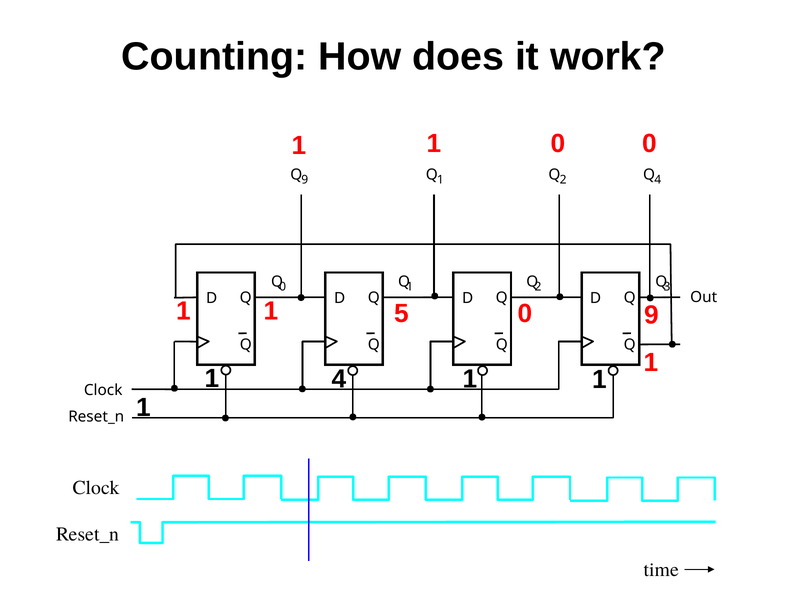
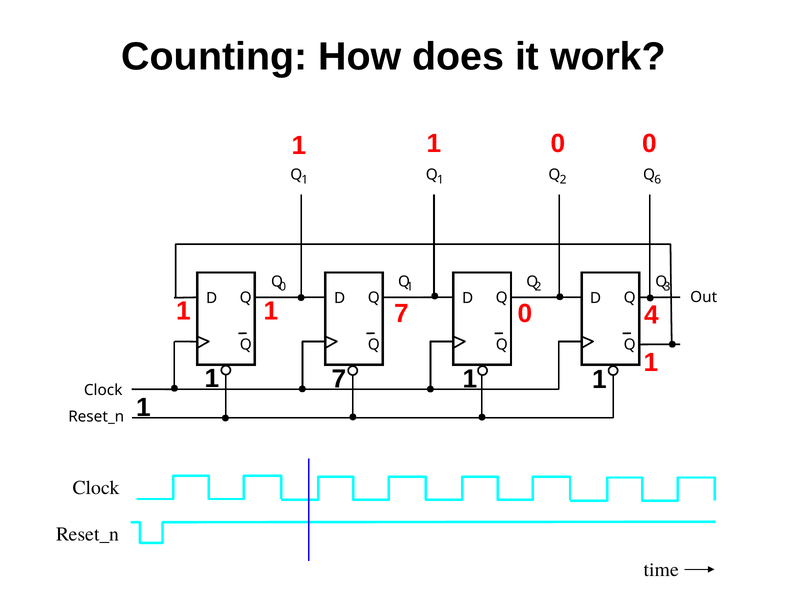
9: 9 -> 1 (305, 180)
Q 4: 4 -> 6 (658, 180)
5: 5 -> 7 (402, 314)
0 9: 9 -> 4 (652, 315)
4: 4 -> 7 (339, 379)
